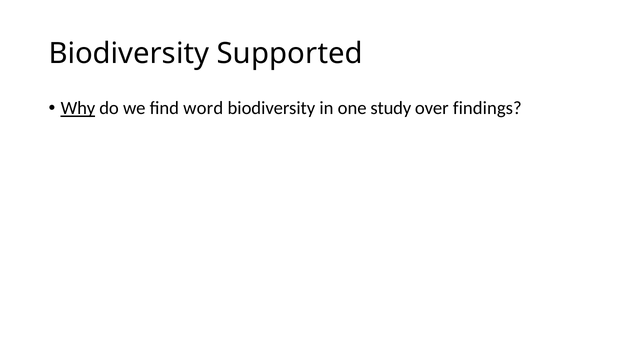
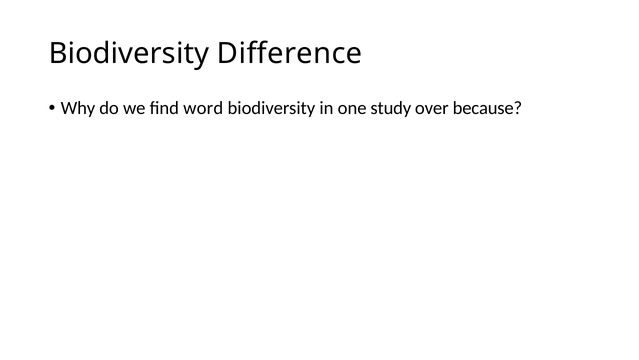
Supported: Supported -> Difference (290, 54)
Why underline: present -> none (78, 108)
findings: findings -> because (487, 108)
